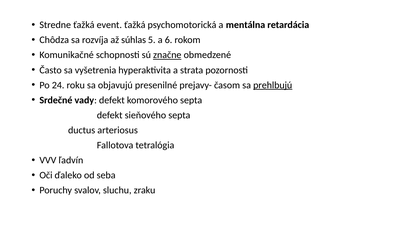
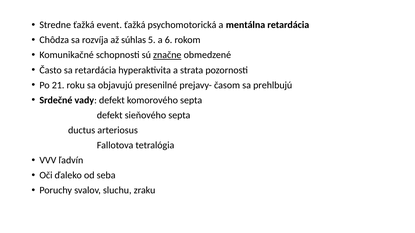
sa vyšetrenia: vyšetrenia -> retardácia (96, 70)
24: 24 -> 21 (58, 85)
prehlbujú underline: present -> none (273, 85)
